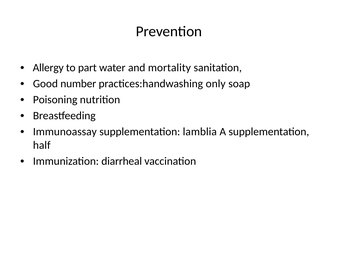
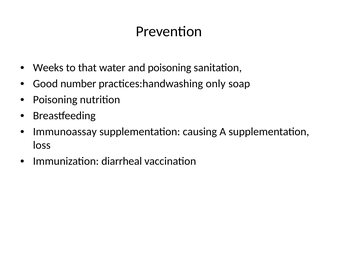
Allergy: Allergy -> Weeks (48, 68)
part: part -> that (87, 68)
and mortality: mortality -> poisoning (170, 68)
lamblia: lamblia -> causing (200, 132)
half: half -> loss (42, 146)
